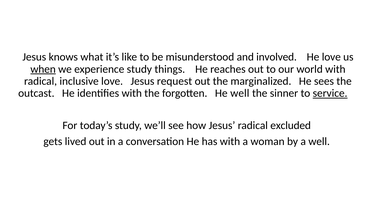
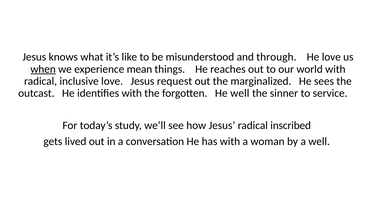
involved: involved -> through (276, 57)
experience study: study -> mean (139, 69)
service underline: present -> none (330, 94)
excluded: excluded -> inscribed (291, 126)
